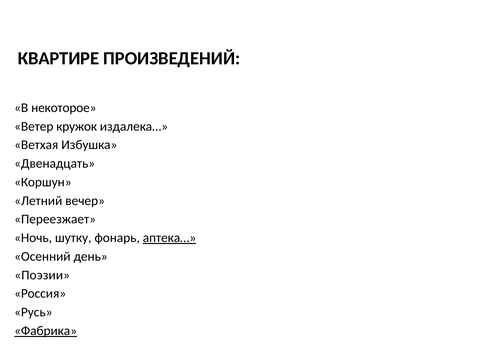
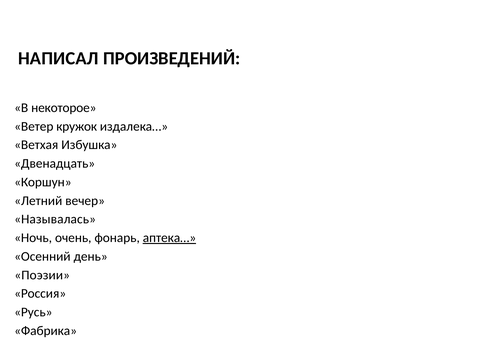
КВАРТИРЕ: КВАРТИРЕ -> НАПИСАЛ (58, 59)
Переезжает: Переезжает -> Называлась (55, 220)
шутку: шутку -> очень (73, 238)
Фабрика underline: present -> none (46, 331)
